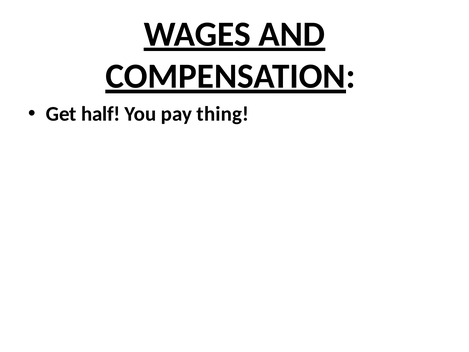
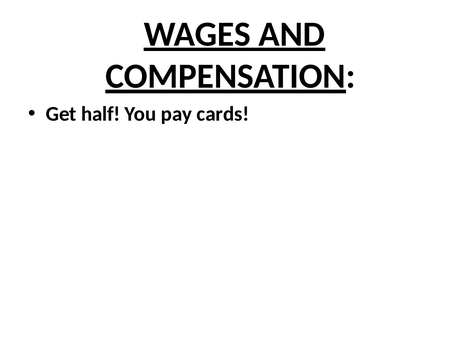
thing: thing -> cards (223, 114)
